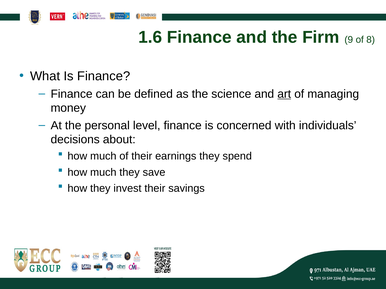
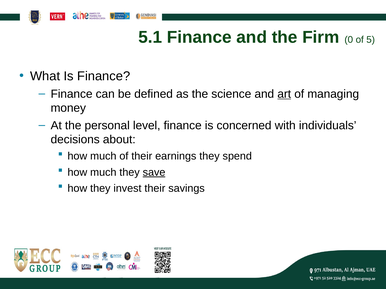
1.6: 1.6 -> 5.1 (150, 37)
9: 9 -> 0 (349, 40)
8: 8 -> 5 (371, 40)
save underline: none -> present (154, 173)
